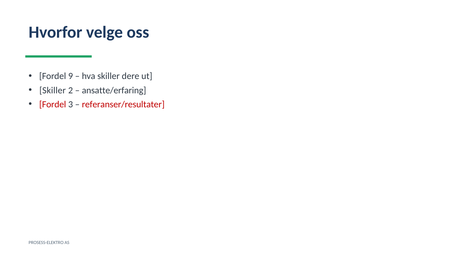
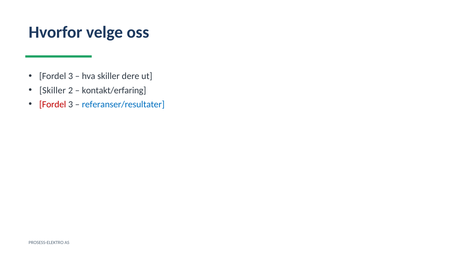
9: 9 -> 3 (71, 76)
ansatte/erfaring: ansatte/erfaring -> kontakt/erfaring (114, 90)
referanser/resultater colour: red -> blue (123, 104)
